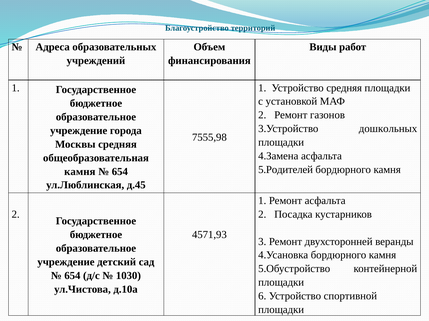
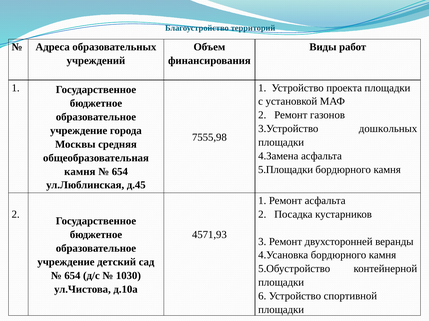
Устройство средняя: средняя -> проекта (344, 88)
5.Родителей: 5.Родителей -> 5.Площадки (286, 170)
